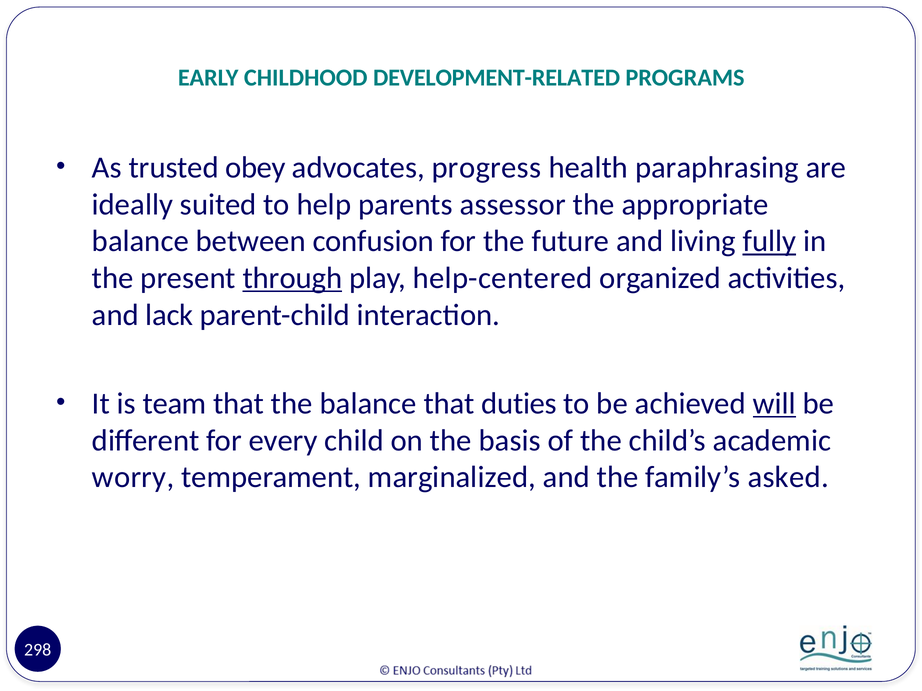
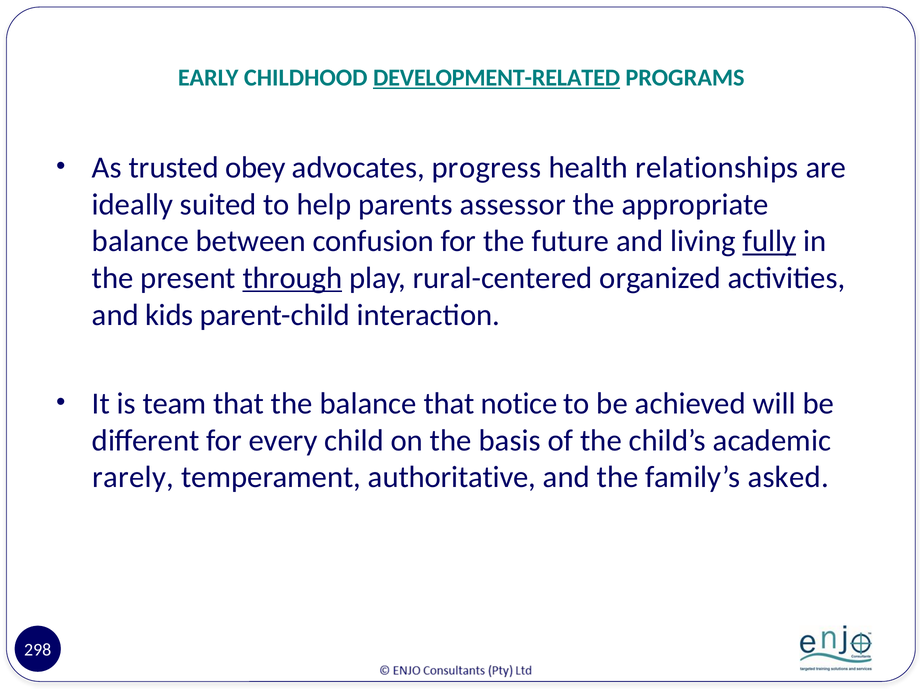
DEVELOPMENT-RELATED underline: none -> present (497, 78)
paraphrasing: paraphrasing -> relationships (717, 168)
help-centered: help-centered -> rural-centered (503, 278)
lack: lack -> kids (169, 315)
duties: duties -> notice (519, 404)
will underline: present -> none (774, 404)
worry: worry -> rarely (133, 478)
marginalized: marginalized -> authoritative (452, 478)
